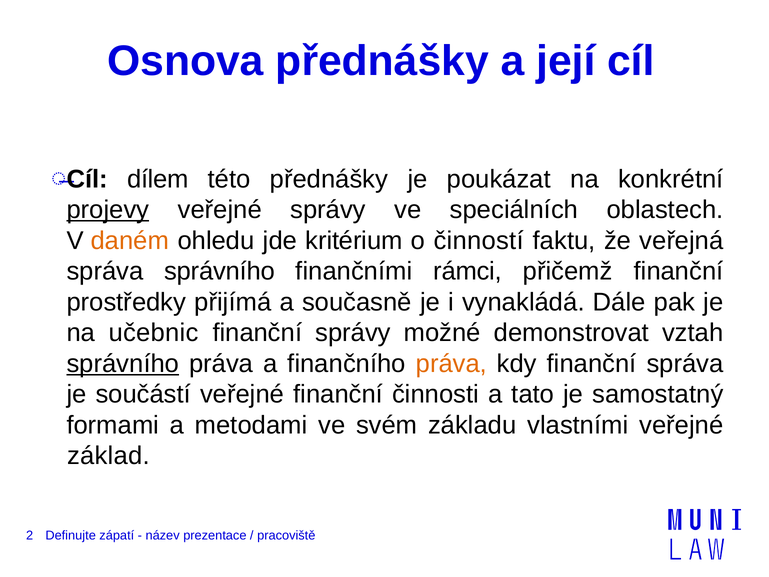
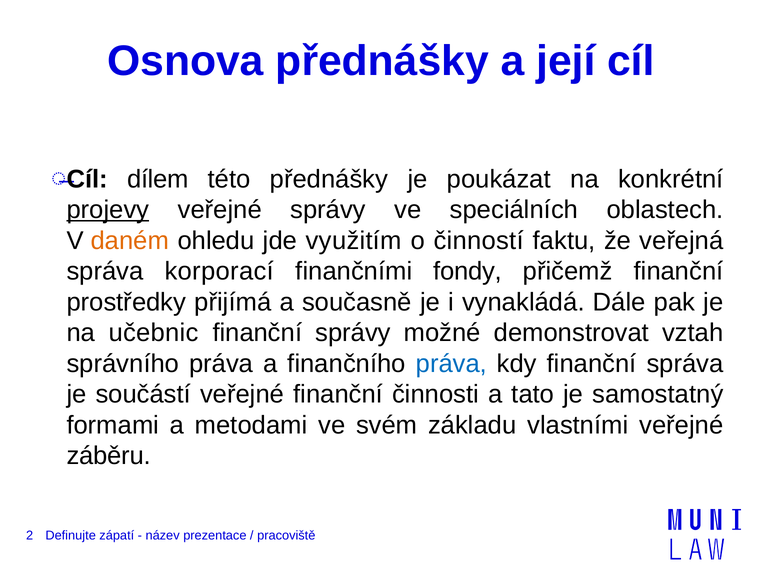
kritérium: kritérium -> využitím (354, 240)
správa správního: správního -> korporací (219, 271)
rámci: rámci -> fondy (468, 271)
správního underline: present -> none (123, 363)
práva colour: orange -> blue (451, 363)
základ: základ -> záběru (109, 456)
